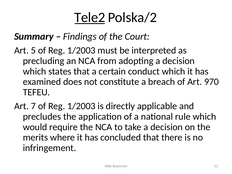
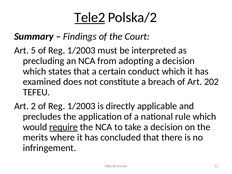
970: 970 -> 202 (212, 82)
7: 7 -> 2 (33, 106)
require underline: none -> present (64, 127)
